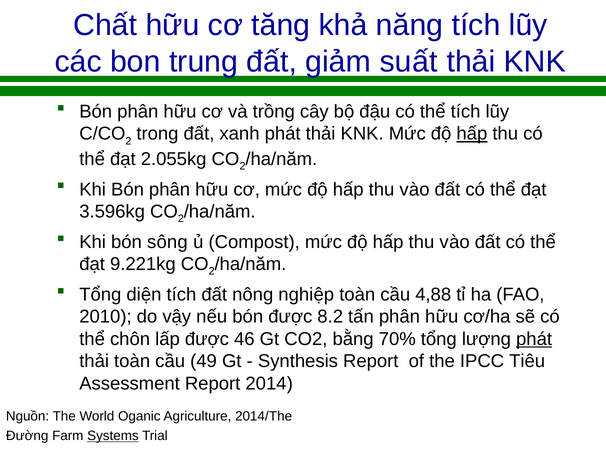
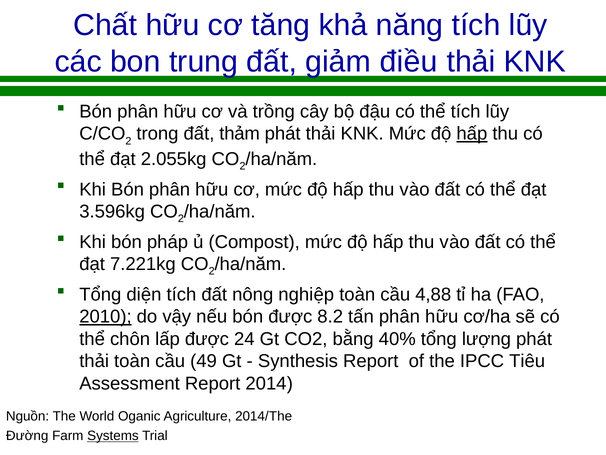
suất: suất -> điều (409, 62)
xanh: xanh -> thảm (240, 134)
sông: sông -> pháp (168, 242)
9.221kg: 9.221kg -> 7.221kg (143, 264)
2010 underline: none -> present (105, 316)
46: 46 -> 24 (244, 339)
70%: 70% -> 40% (397, 339)
phát underline: present -> none (534, 339)
